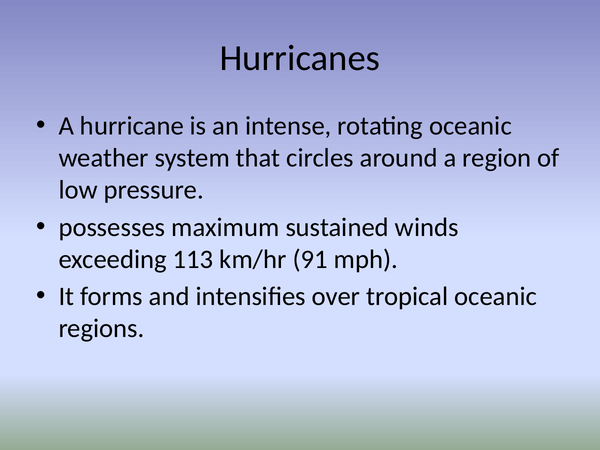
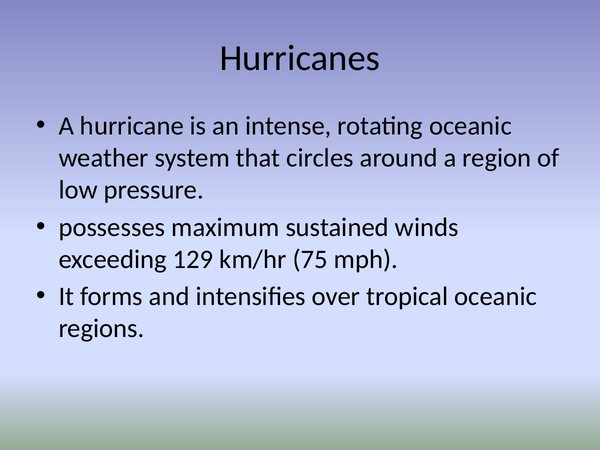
113: 113 -> 129 (193, 259)
91: 91 -> 75 (310, 259)
